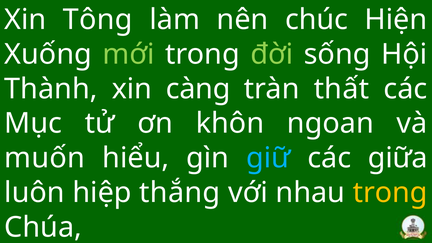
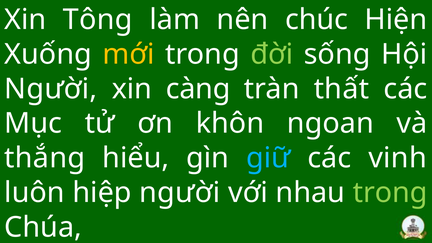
mới colour: light green -> yellow (128, 54)
Thành: Thành -> Người (51, 89)
muốn: muốn -> thắng (45, 158)
giữa: giữa -> vinh (398, 158)
hiệp thắng: thắng -> người (180, 193)
trong colour: yellow -> light green (390, 193)
